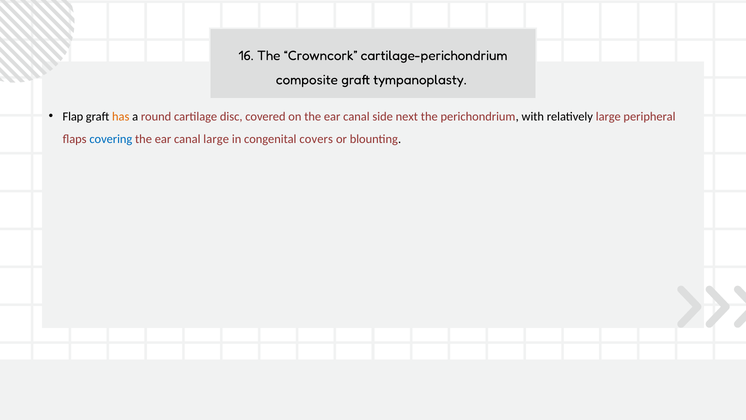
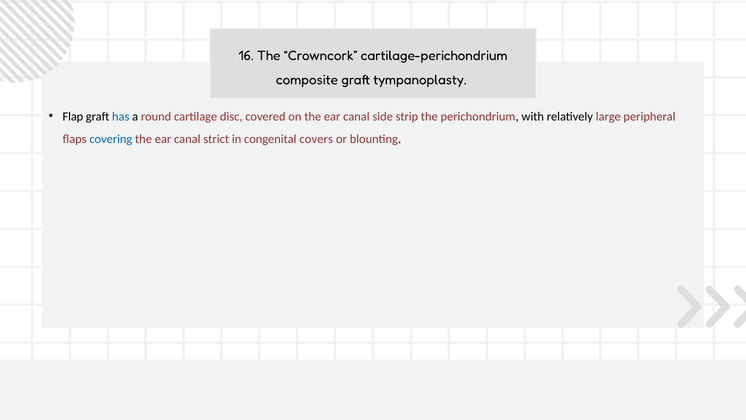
has colour: orange -> blue (121, 116)
next: next -> strip (407, 116)
canal large: large -> strict (216, 139)
